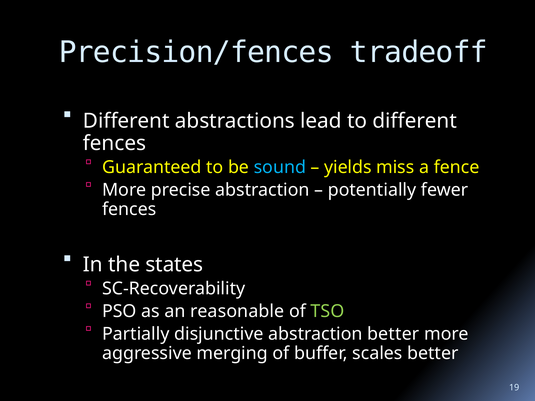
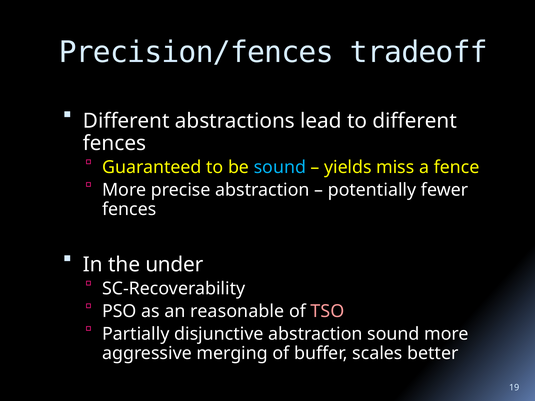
states: states -> under (174, 265)
TSO colour: light green -> pink (327, 312)
abstraction better: better -> sound (393, 334)
